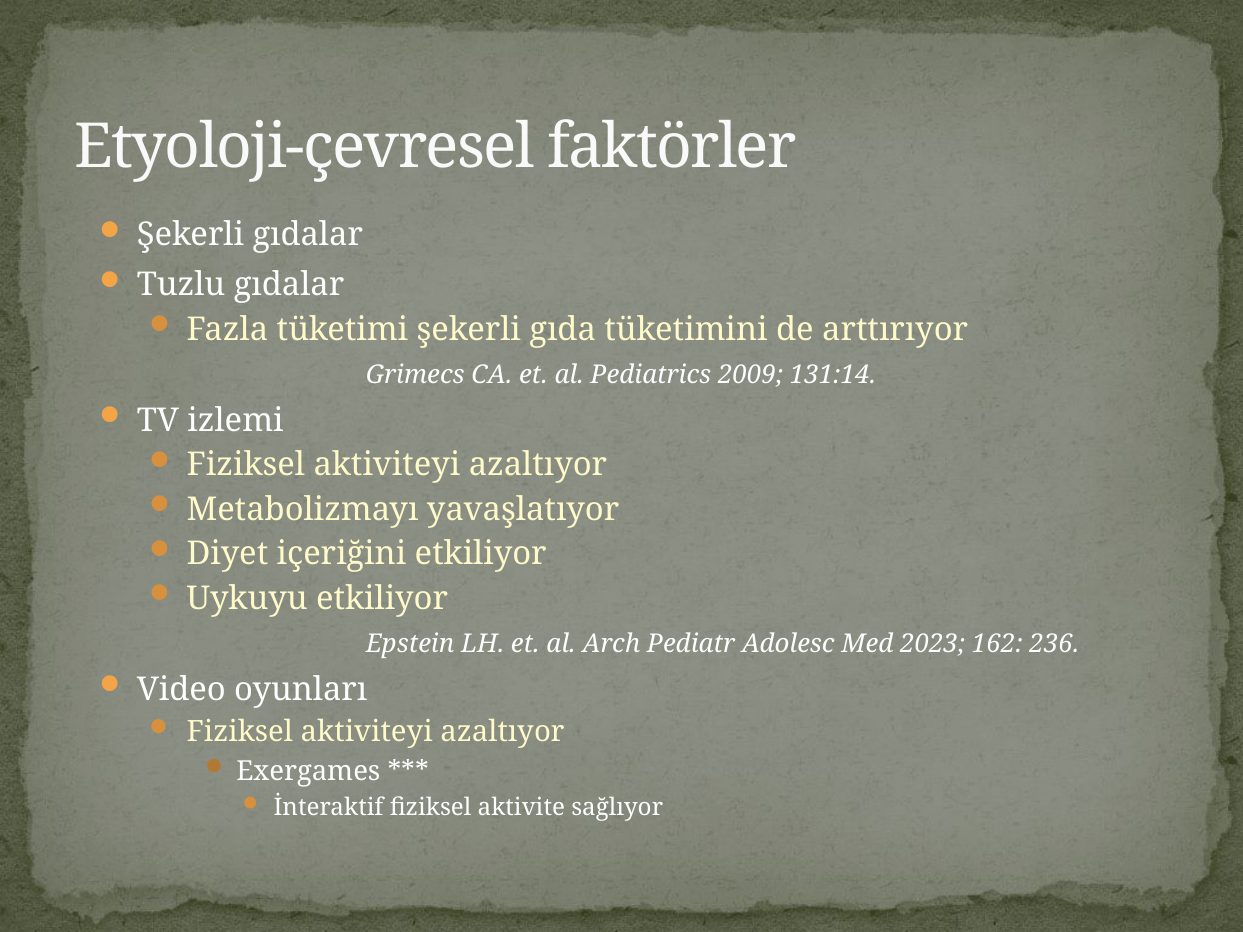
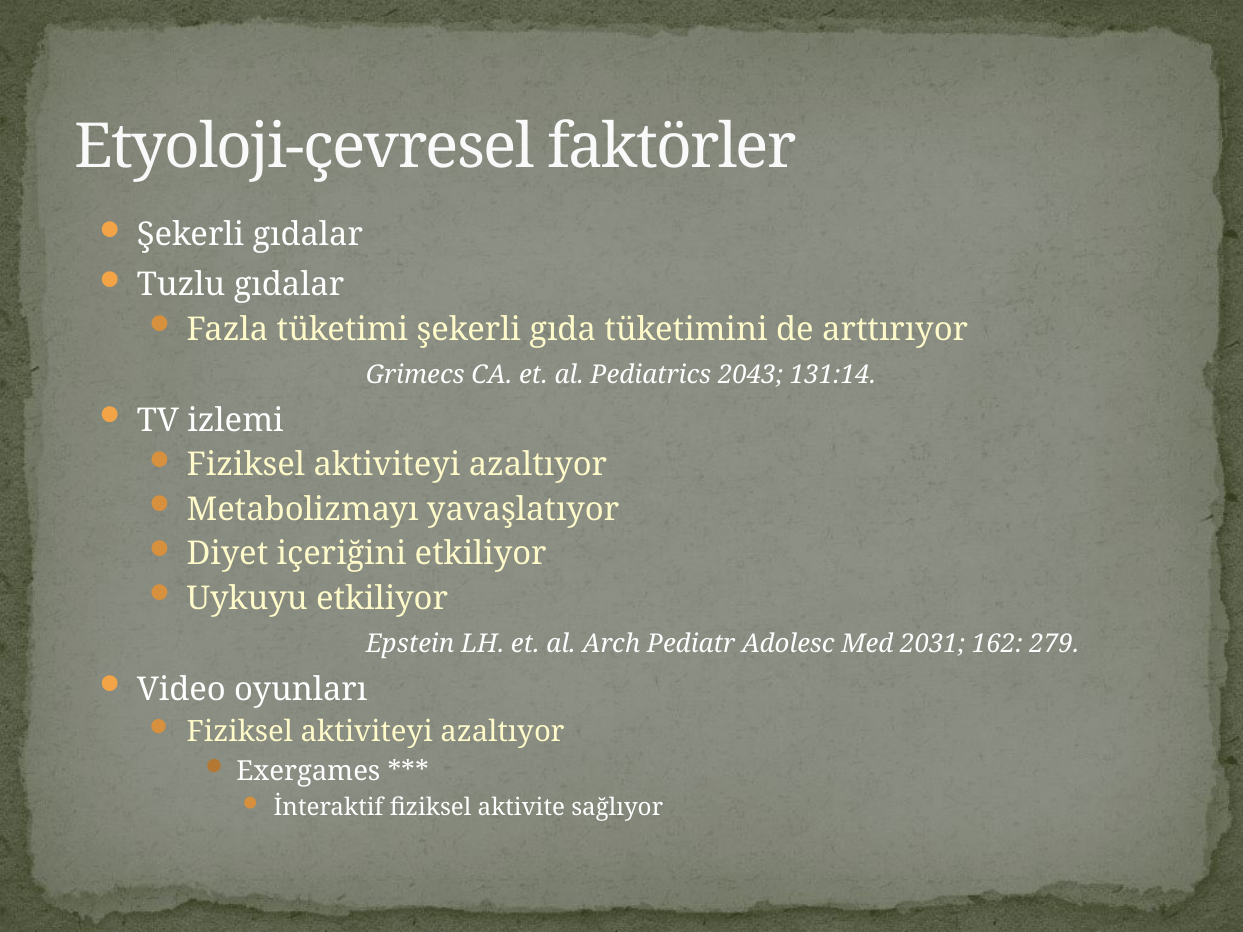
2009: 2009 -> 2043 (751, 375)
2023: 2023 -> 2031 (933, 644)
236: 236 -> 279 (1054, 644)
